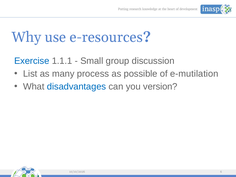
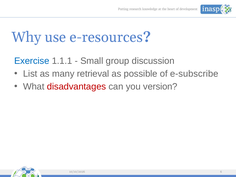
process: process -> retrieval (93, 74)
e-mutilation: e-mutilation -> e-subscribe (194, 74)
disadvantages colour: blue -> red (77, 87)
